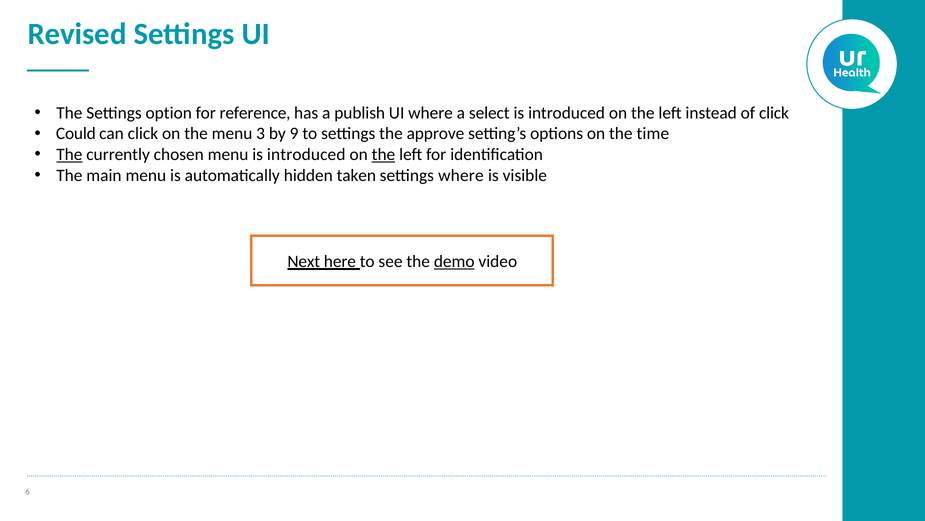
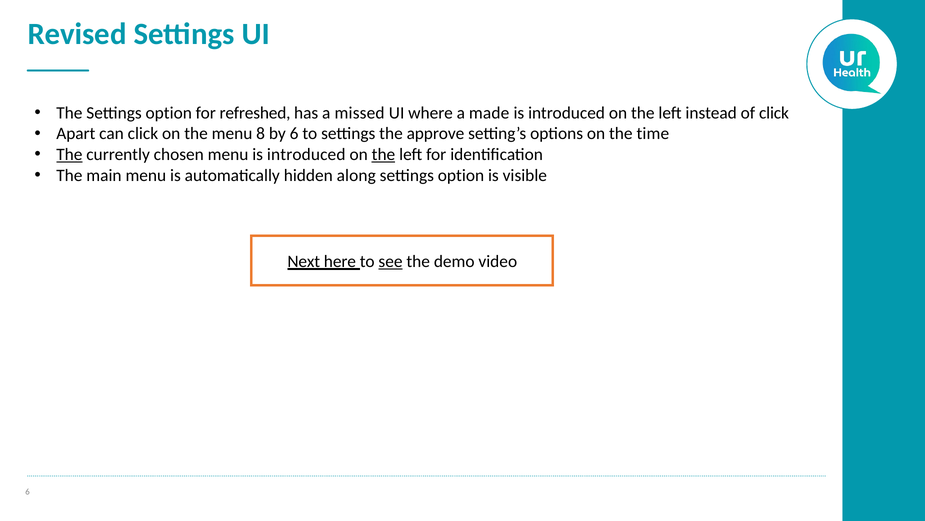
reference: reference -> refreshed (255, 113)
publish: publish -> missed (360, 113)
select: select -> made (489, 113)
Could: Could -> Apart (76, 134)
3: 3 -> 8 (261, 134)
by 9: 9 -> 6 (294, 134)
taken: taken -> along (356, 175)
where: where -> option (461, 175)
see underline: none -> present (391, 261)
demo underline: present -> none (454, 261)
